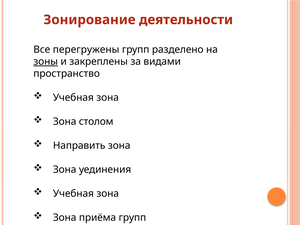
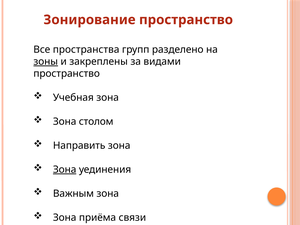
Зонирование деятельности: деятельности -> пространство (186, 20)
перегружены: перегружены -> пространства (86, 50)
Зона underline: none -> present (65, 170)
Учебная: Учебная -> Важным (73, 194)
приёма групп: групп -> связи (132, 218)
